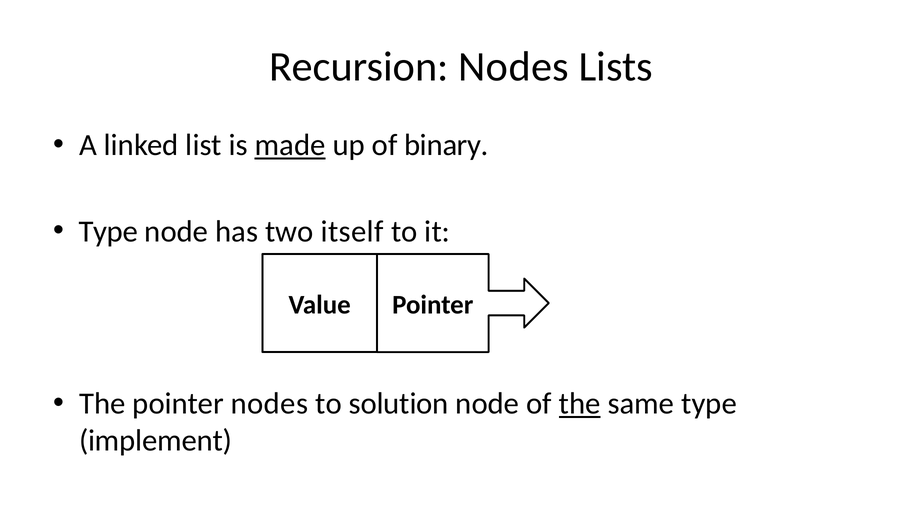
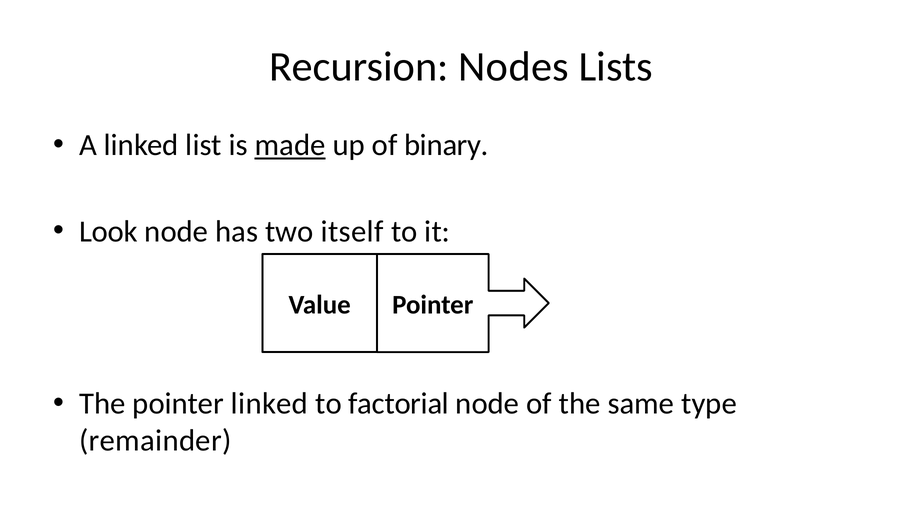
Type: Type -> Look (108, 232)
pointer nodes: nodes -> linked (270, 404)
solution: solution -> factorial (399, 404)
the underline: present -> none (580, 404)
implement: implement -> remainder (155, 441)
